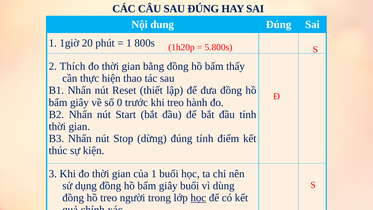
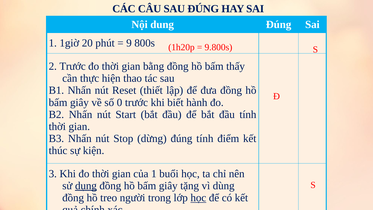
1: 1 -> 9 (129, 43)
5.800s: 5.800s -> 9.800s (218, 47)
2 Thích: Thích -> Trước (73, 66)
khi treo: treo -> biết (175, 102)
dụng underline: none -> present (86, 186)
giây buổi: buổi -> tặng (190, 186)
